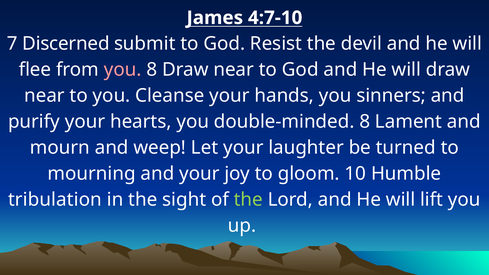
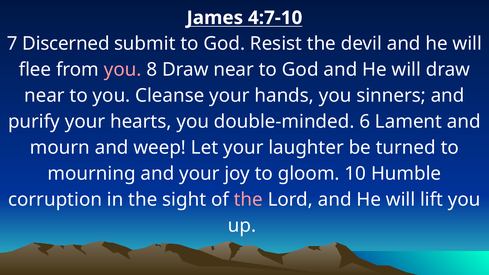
double-minded 8: 8 -> 6 (365, 122)
tribulation: tribulation -> corruption (55, 200)
the colour: light green -> pink (248, 200)
